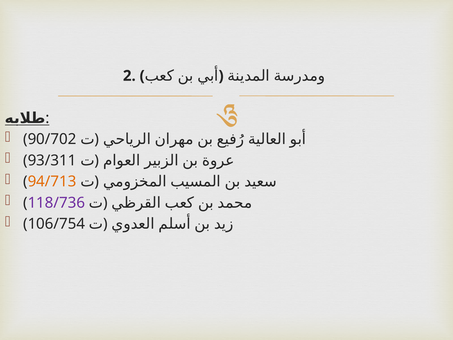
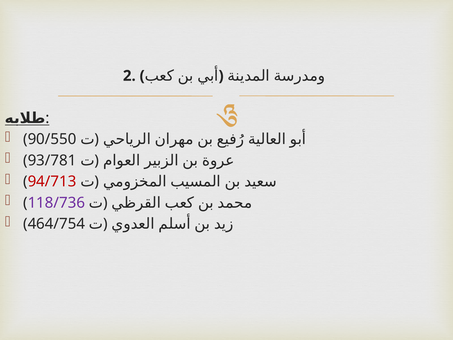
90/702: 90/702 -> 90/550 (52, 139)
93/311: 93/311 -> 93/781 (52, 160)
94/713 colour: orange -> red (52, 181)
106/754: 106/754 -> 464/754 (56, 224)
